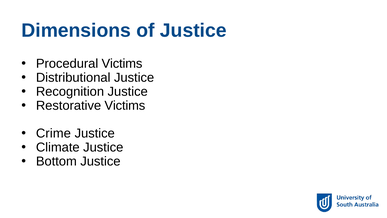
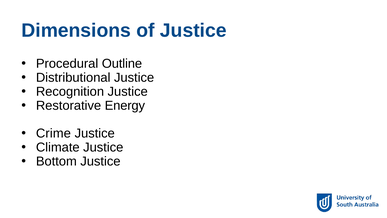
Procedural Victims: Victims -> Outline (122, 64)
Restorative Victims: Victims -> Energy (125, 105)
